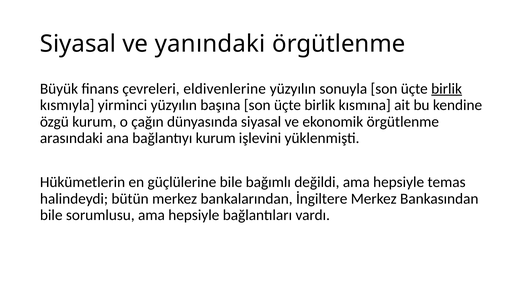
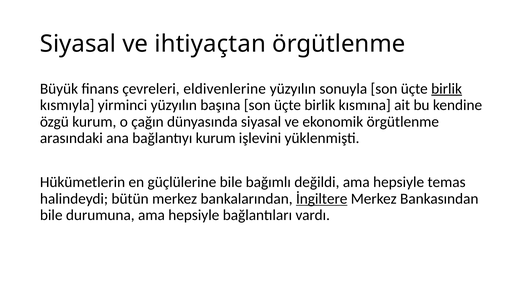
yanındaki: yanındaki -> ihtiyaçtan (210, 44)
İngiltere underline: none -> present (322, 199)
sorumlusu: sorumlusu -> durumuna (100, 215)
